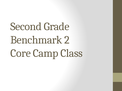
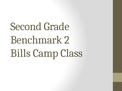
Core: Core -> Bills (21, 53)
